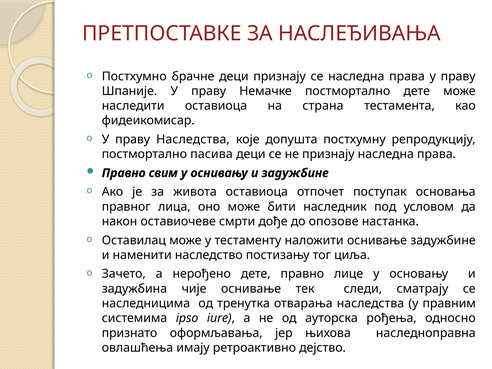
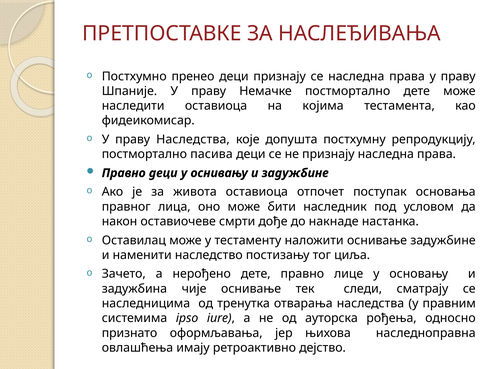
брачне: брачне -> пренео (193, 76)
страна: страна -> којима (323, 106)
Правно свим: свим -> деци (163, 173)
опозове: опозове -> накнаде (334, 221)
